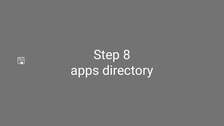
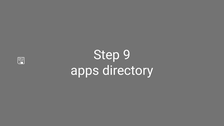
8: 8 -> 9 (127, 55)
